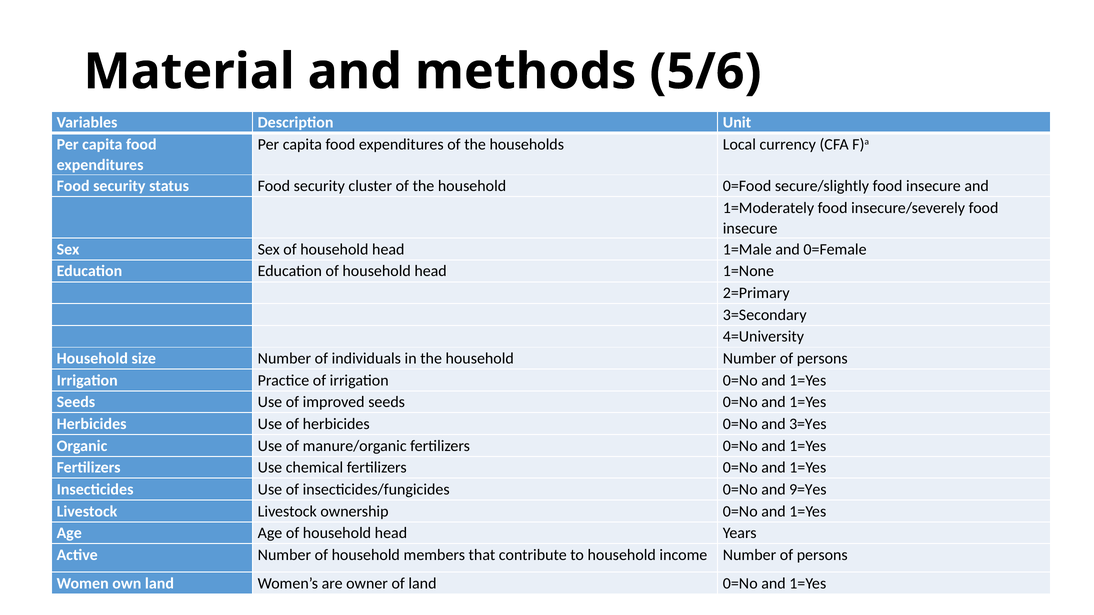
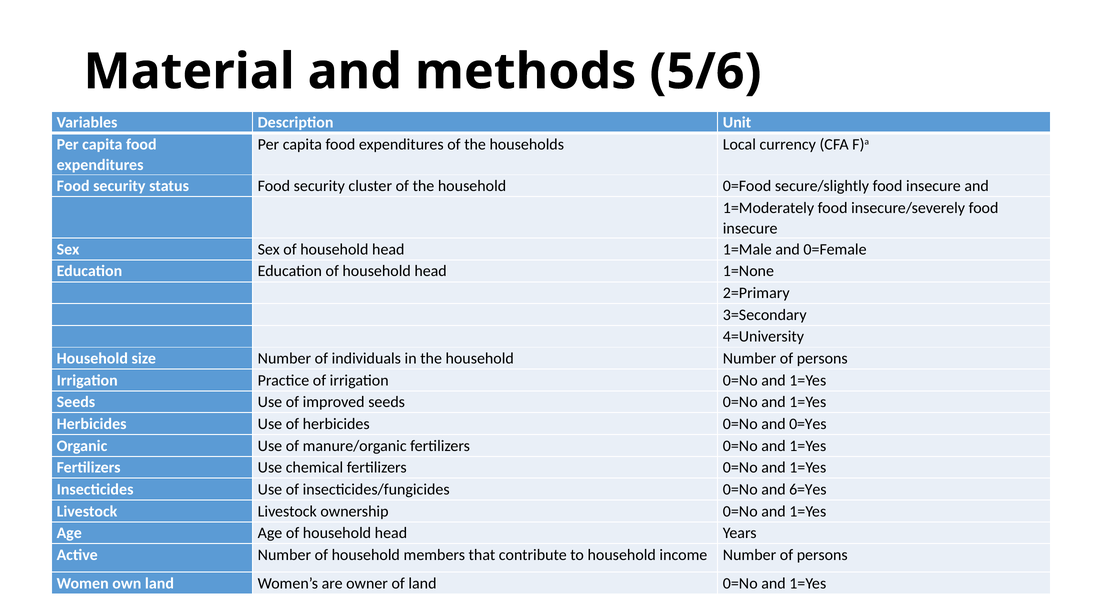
3=Yes: 3=Yes -> 0=Yes (808, 424)
9=Yes: 9=Yes -> 6=Yes (808, 490)
